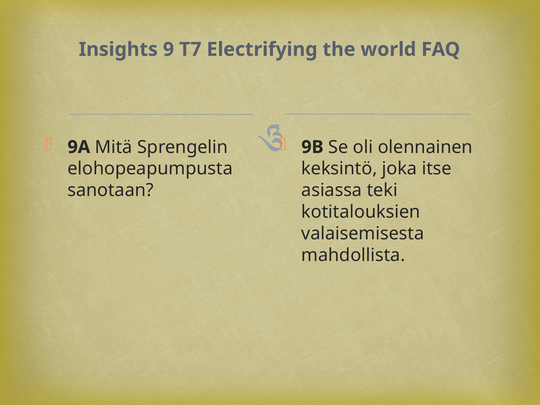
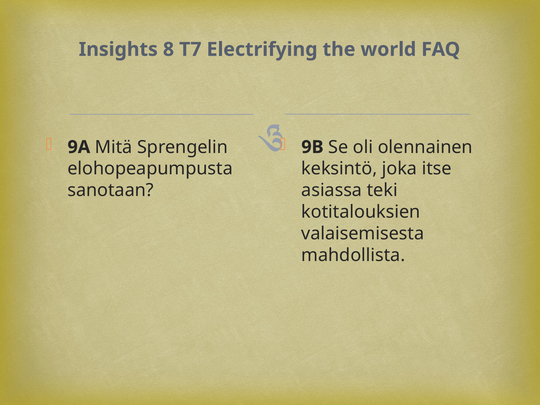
9: 9 -> 8 (168, 49)
